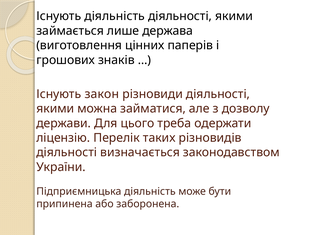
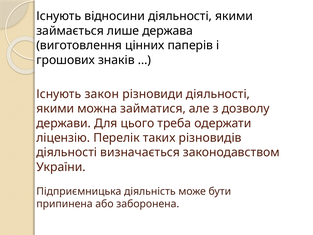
Існують діяльність: діяльність -> відносини (115, 16)
